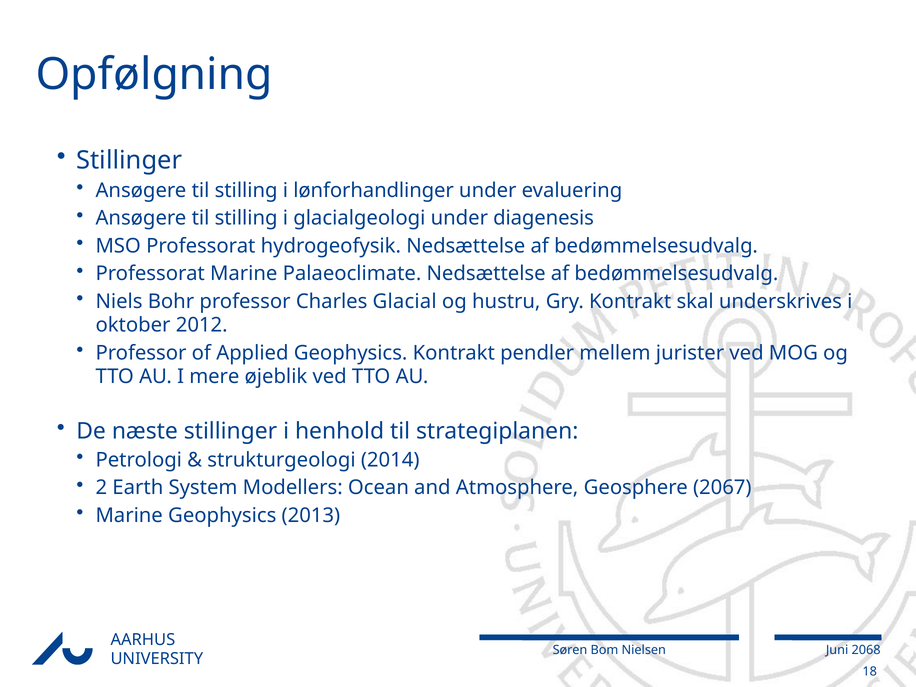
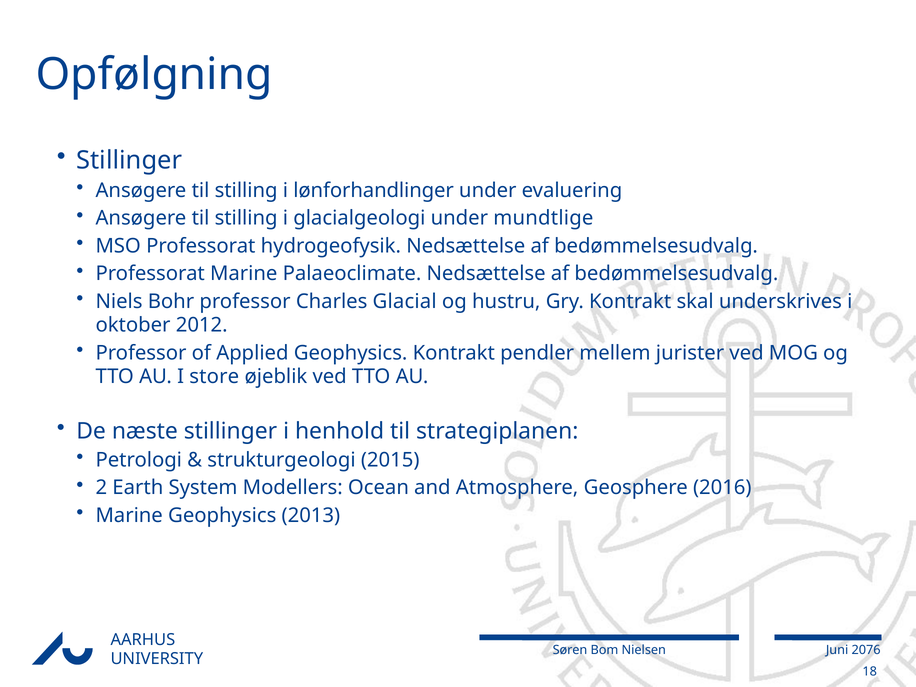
diagenesis: diagenesis -> mundtlige (543, 218)
mere: mere -> store (214, 377)
2014: 2014 -> 2015 (390, 460)
2067: 2067 -> 2016 (722, 488)
2068: 2068 -> 2076 (866, 650)
